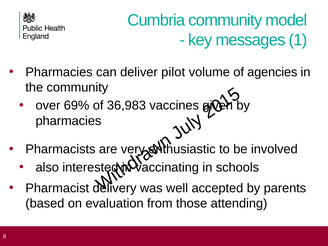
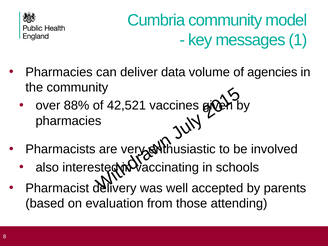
pilot: pilot -> data (173, 72)
69%: 69% -> 88% (77, 106)
36,983: 36,983 -> 42,521 (126, 106)
